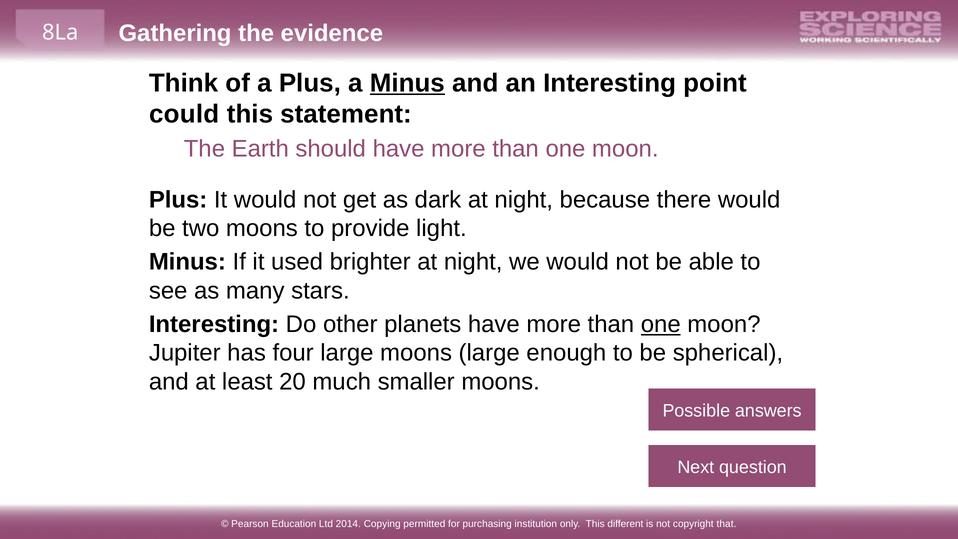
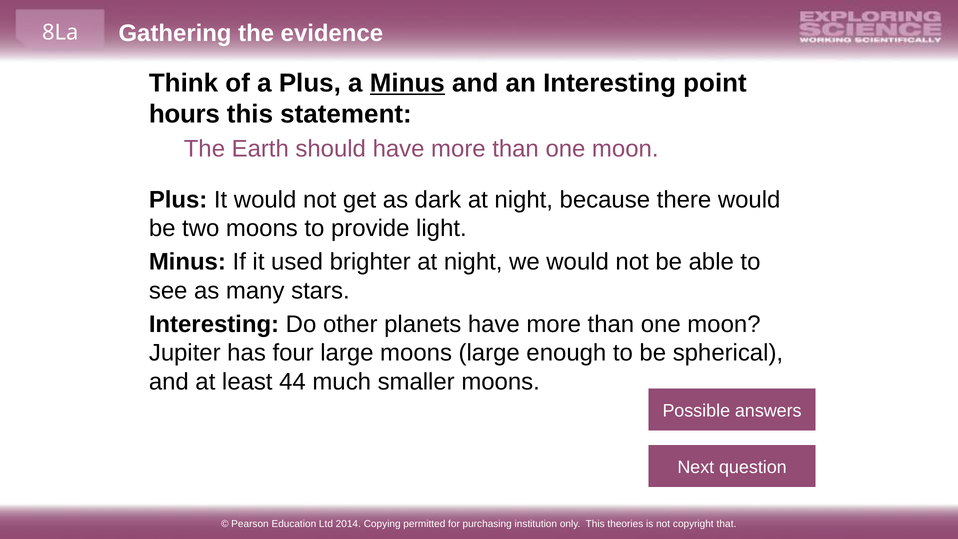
could: could -> hours (184, 114)
one underline: present -> none (661, 324)
20: 20 -> 44 (293, 382)
different: different -> theories (625, 524)
